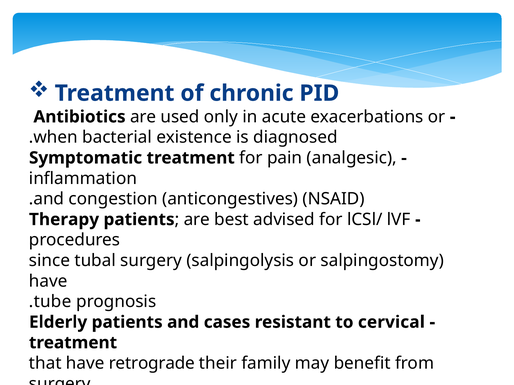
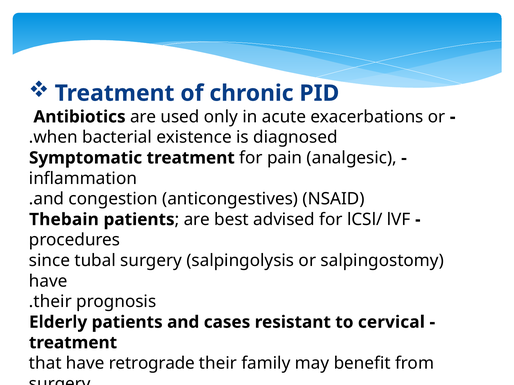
Therapy: Therapy -> Thebain (64, 220)
tube: tube -> their (53, 302)
